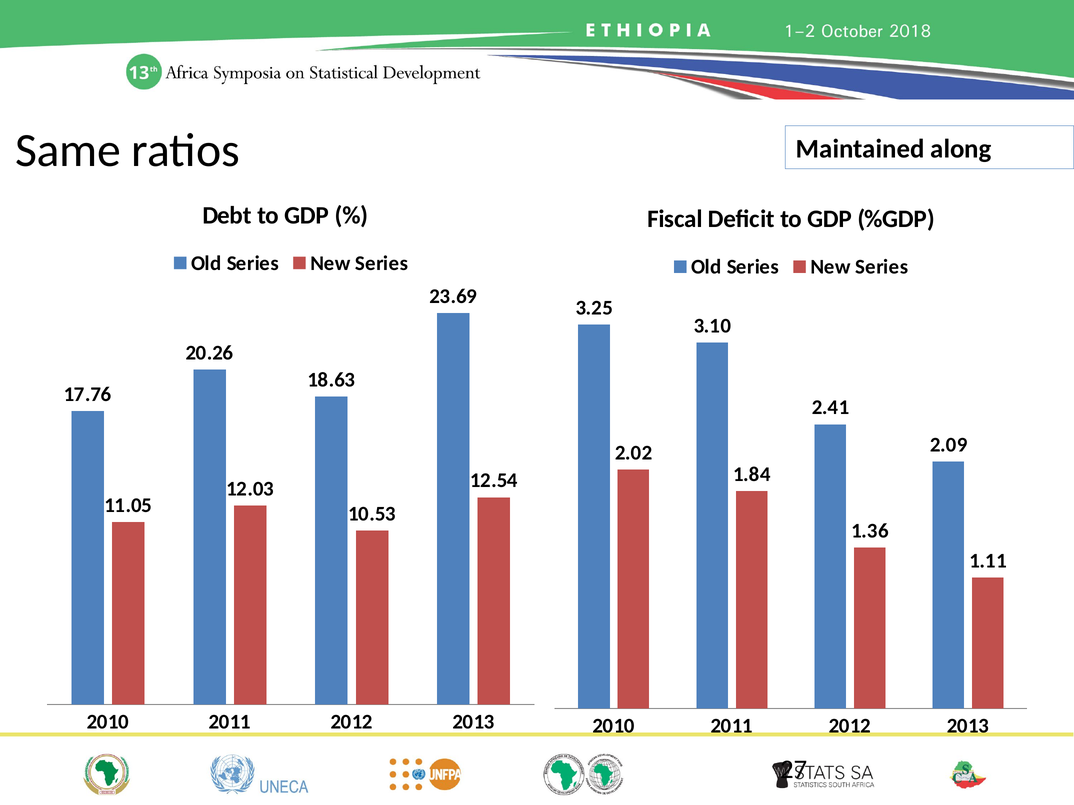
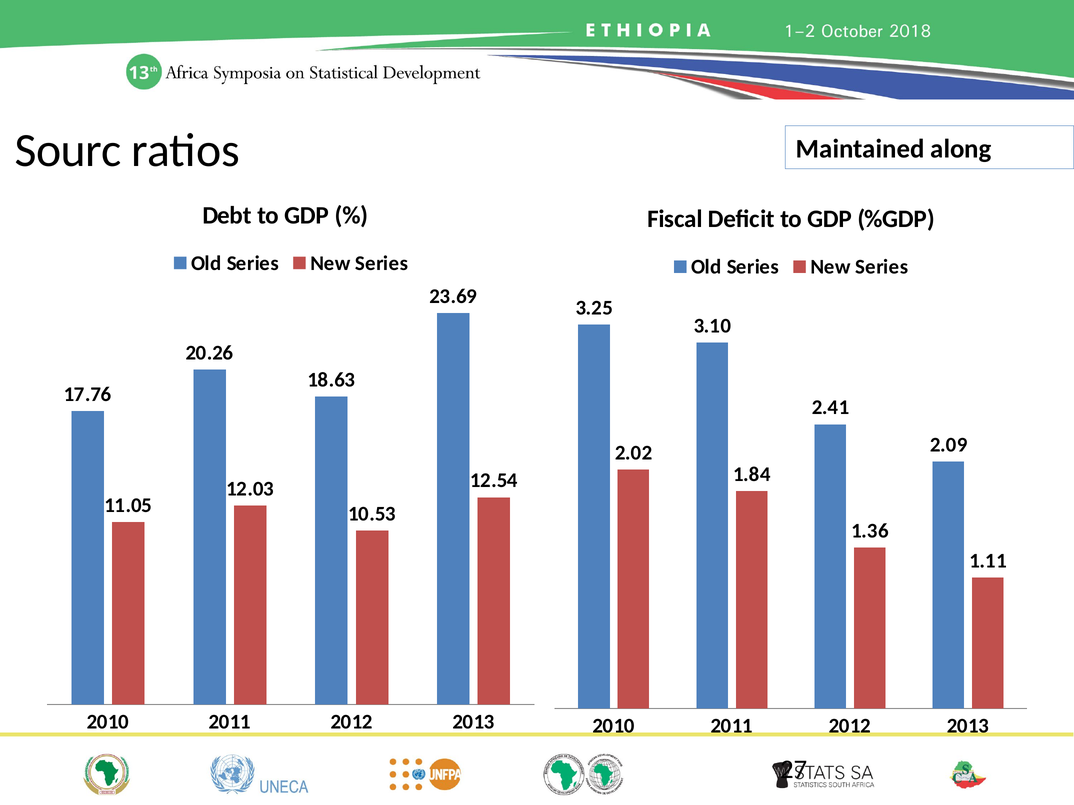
Same: Same -> Sourc (68, 151)
